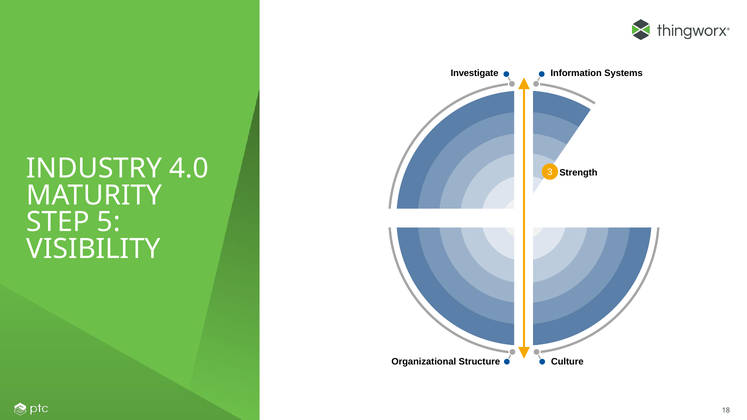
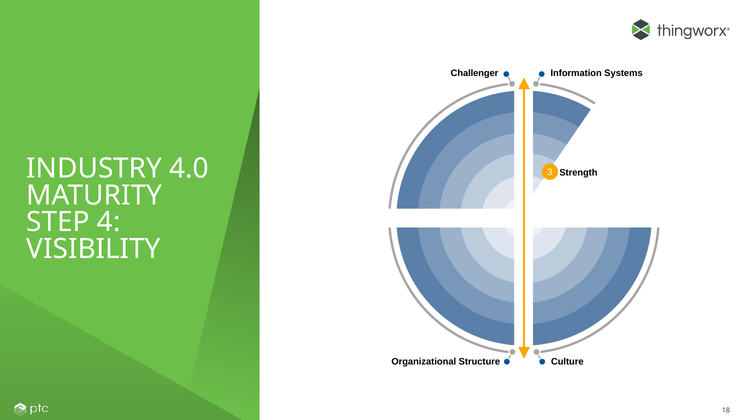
Investigate: Investigate -> Challenger (475, 73)
5: 5 -> 4 (109, 222)
